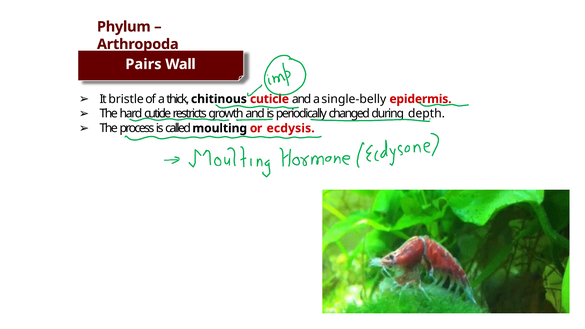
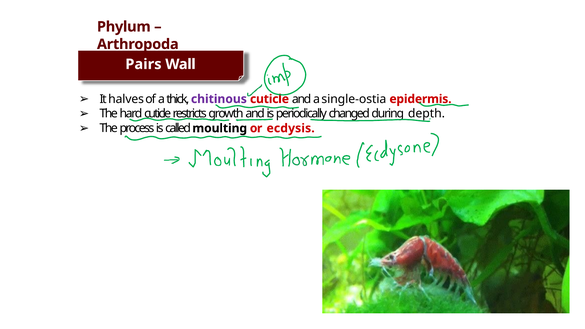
bristle: bristle -> halves (126, 99)
chitinous colour: black -> purple (219, 99)
single-belly: single-belly -> single-ostia (354, 99)
